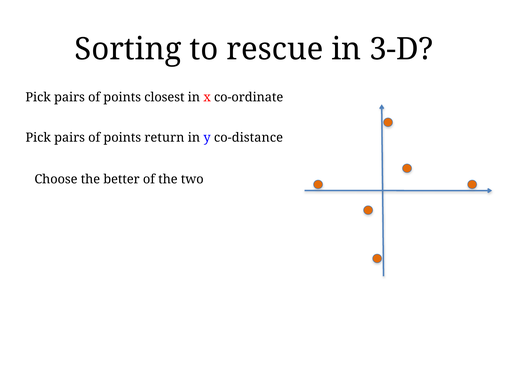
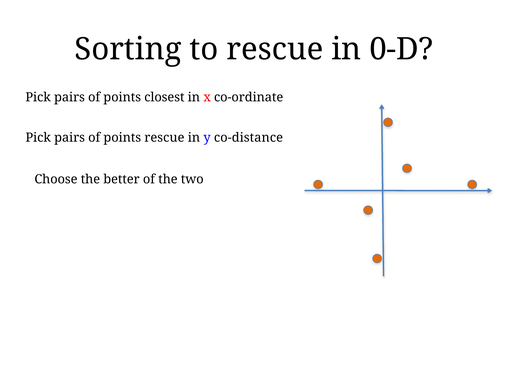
3-D: 3-D -> 0-D (401, 49)
points return: return -> rescue (164, 138)
